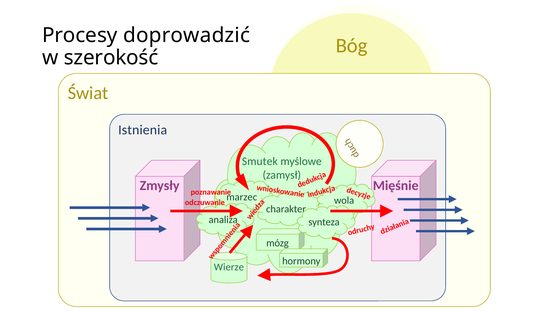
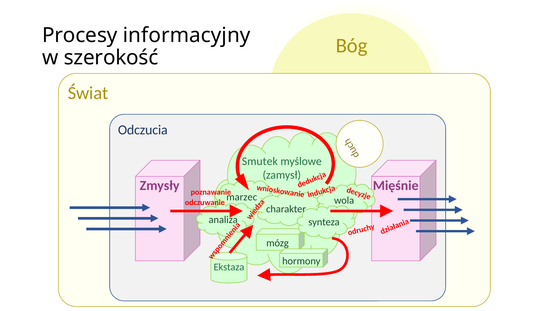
doprowadzić: doprowadzić -> informacyjny (187, 35)
Istnienia: Istnienia -> Odczucia (143, 130)
Wierze: Wierze -> Ekstaza (229, 267)
